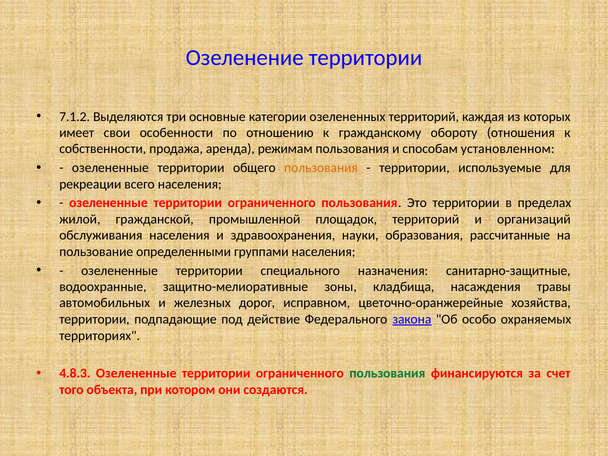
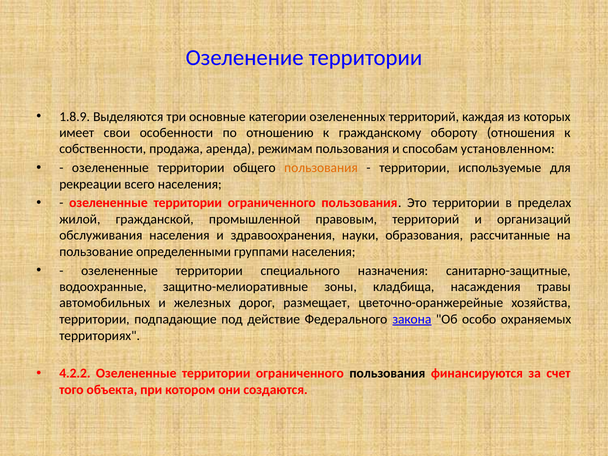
7.1.2: 7.1.2 -> 1.8.9 (75, 117)
площадок: площадок -> правовым (346, 219)
исправном: исправном -> размещает (317, 303)
4.8.3: 4.8.3 -> 4.2.2 (75, 374)
пользования colour: green -> black (387, 374)
